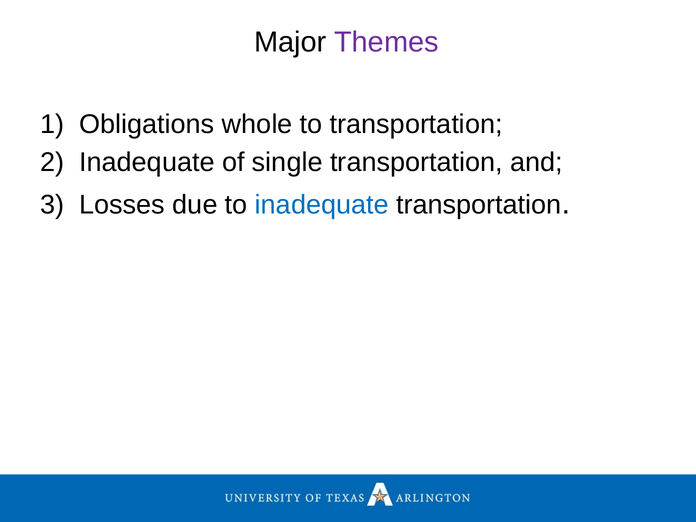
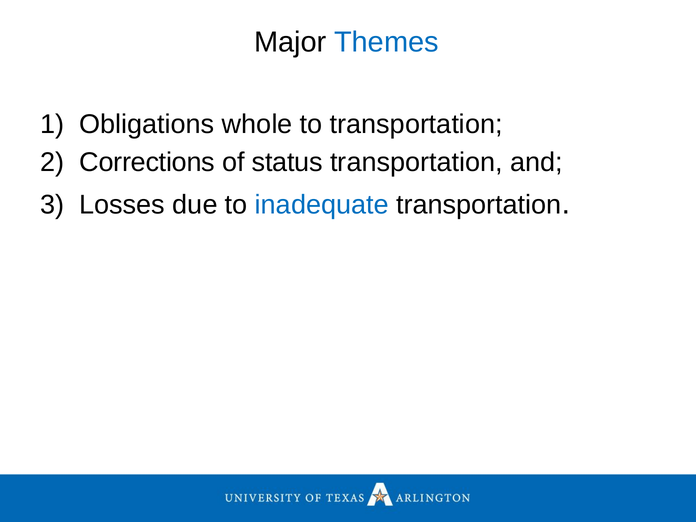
Themes colour: purple -> blue (386, 42)
Inadequate: Inadequate -> Corrections (147, 162)
single: single -> status (287, 162)
